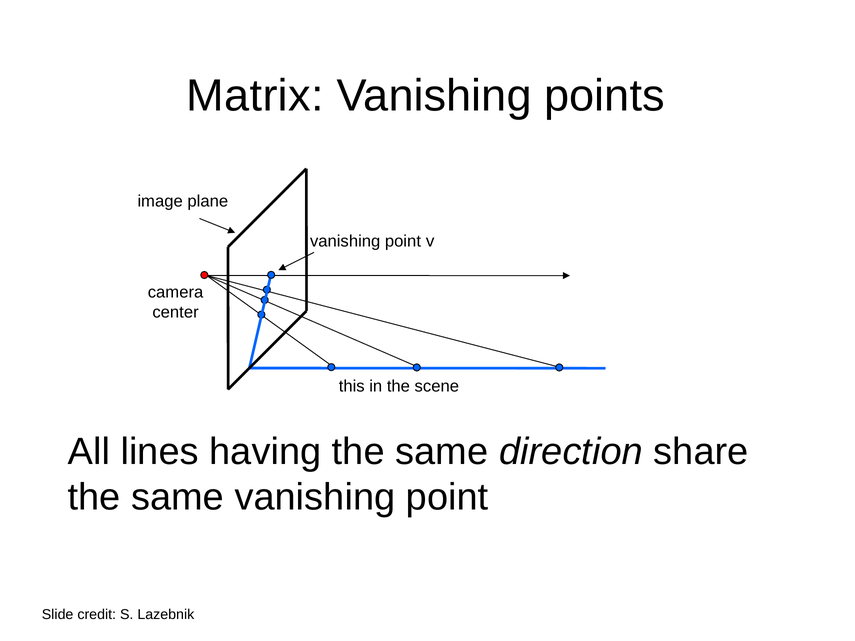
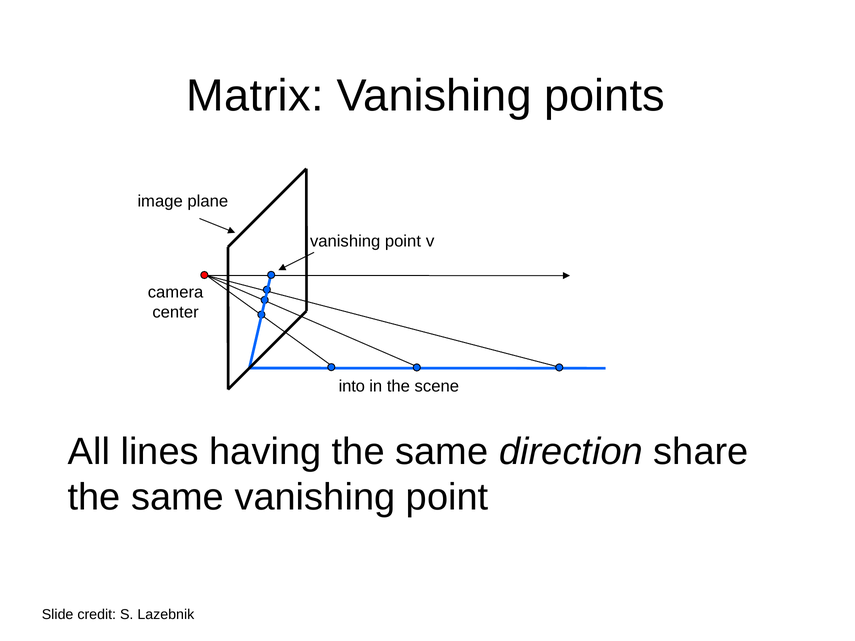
this: this -> into (352, 386)
